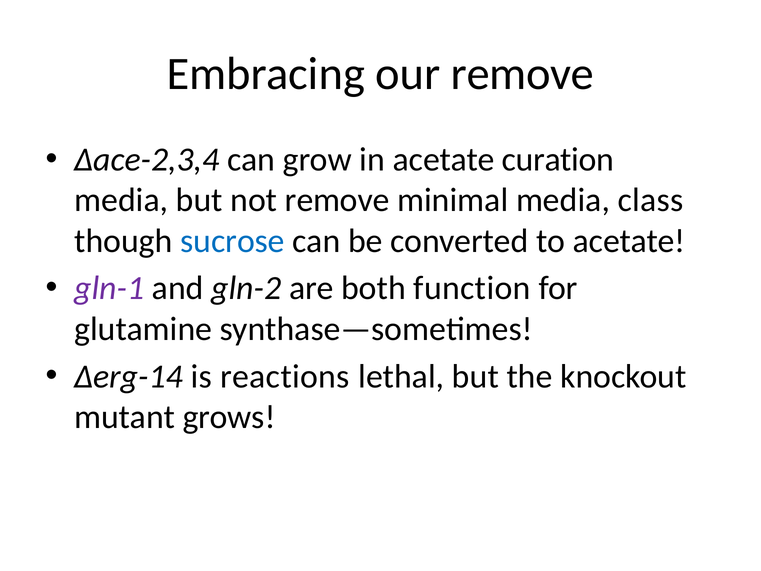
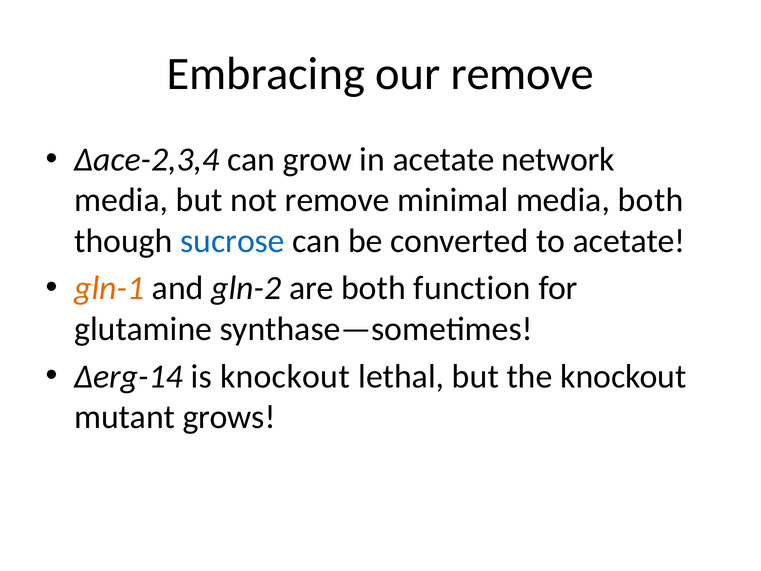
curation: curation -> network (558, 160)
media class: class -> both (651, 200)
gln-1 colour: purple -> orange (109, 288)
is reactions: reactions -> knockout (285, 376)
